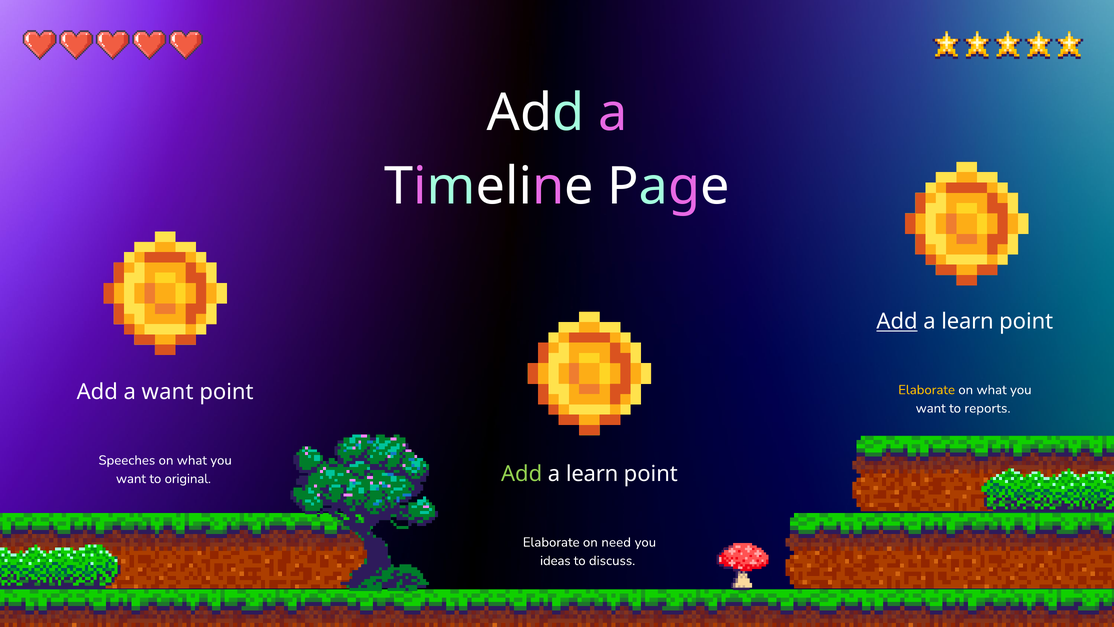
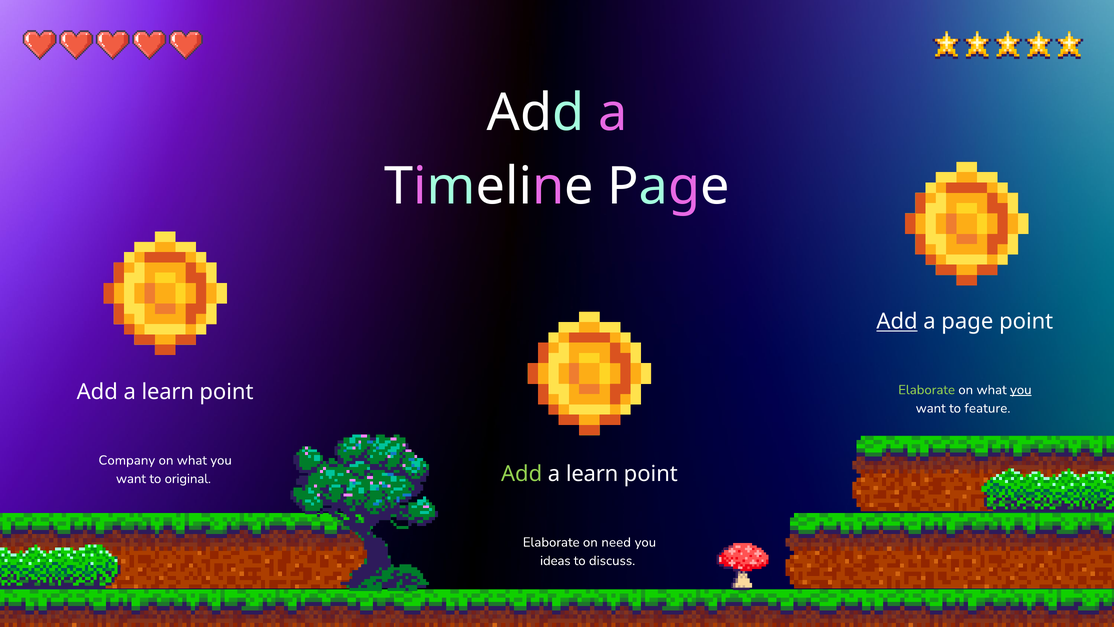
learn: learn -> page (967, 321)
Elaborate colour: yellow -> light green (927, 390)
you underline: none -> present (1021, 390)
want: want -> learn (168, 392)
reports: reports -> feature (987, 408)
Speeches: Speeches -> Company (127, 460)
